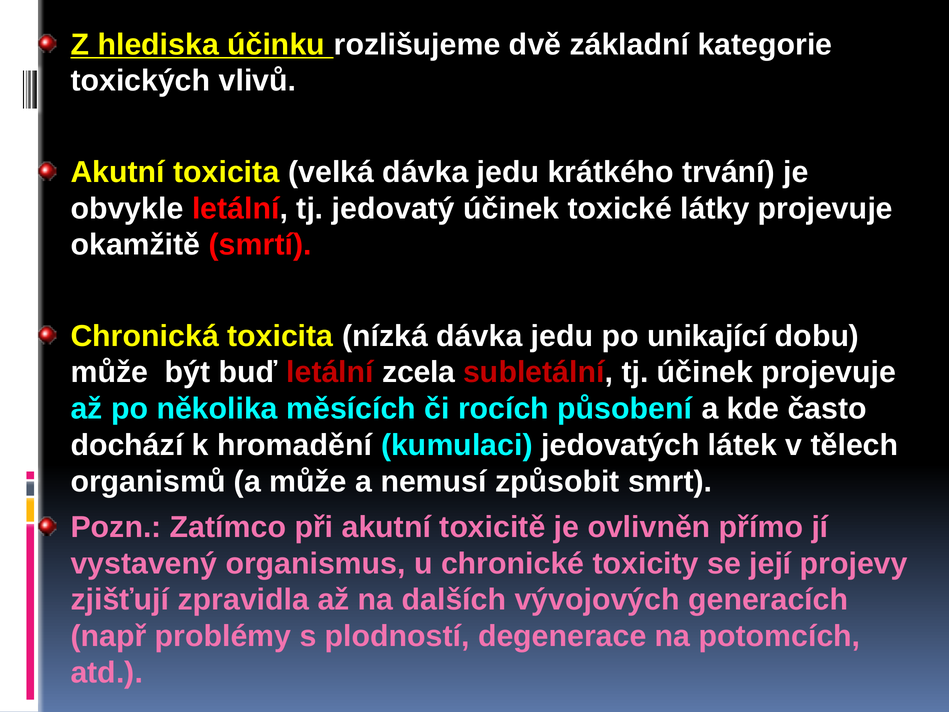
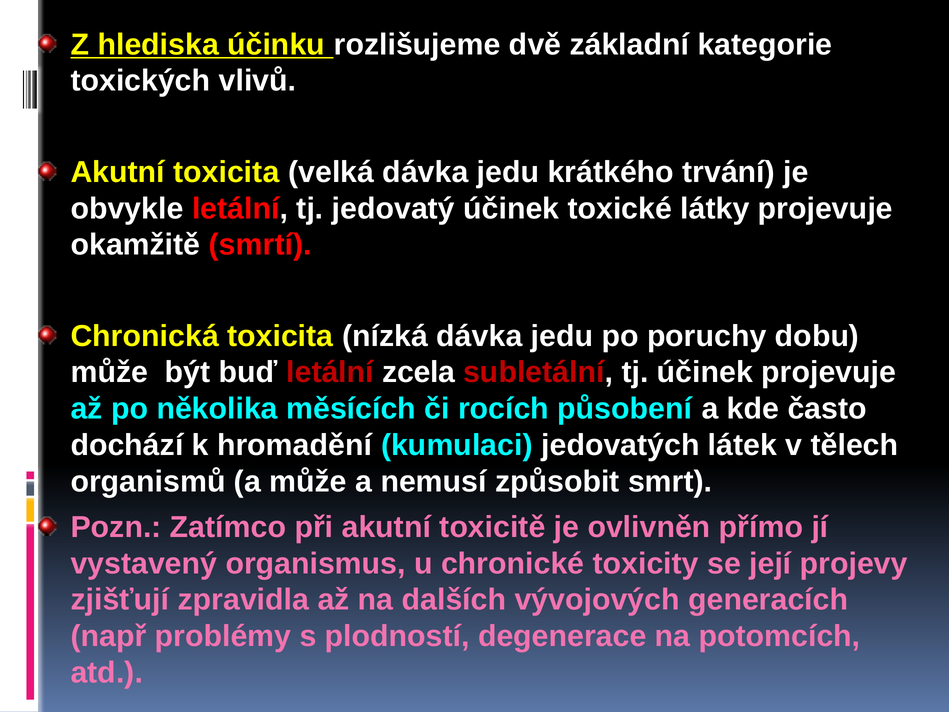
unikající: unikající -> poruchy (707, 336)
